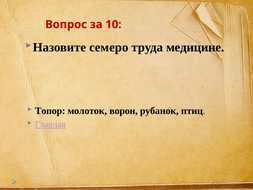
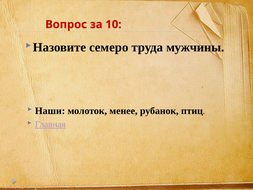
медицине: медицине -> мужчины (195, 47)
Топор: Топор -> Наши (50, 111)
ворон: ворон -> менее (123, 111)
